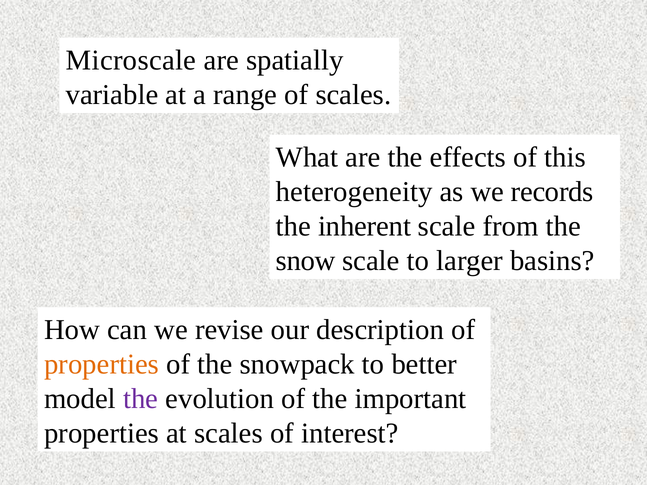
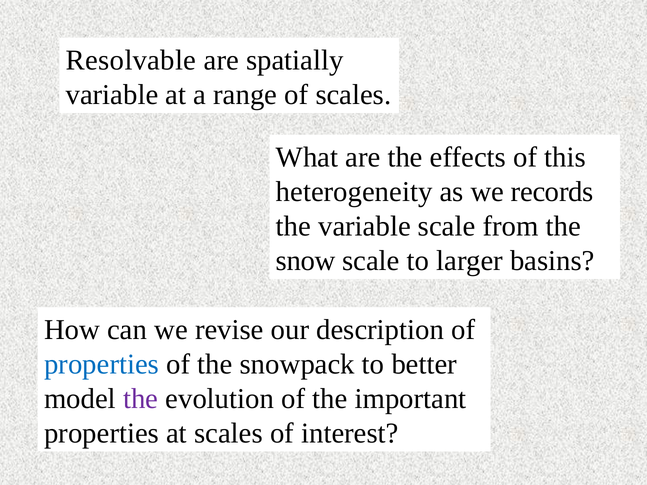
Microscale: Microscale -> Resolvable (131, 60)
the inherent: inherent -> variable (364, 226)
properties colour: orange -> blue (102, 364)
